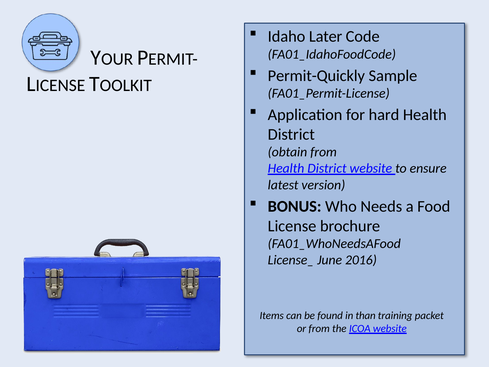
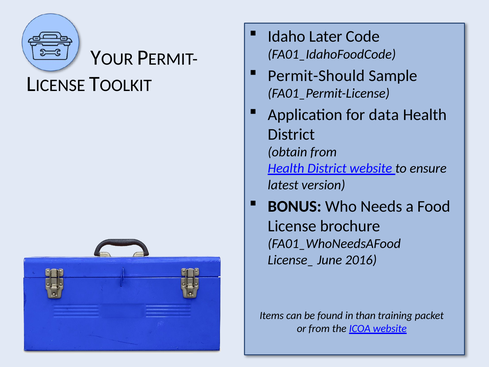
Permit-Quickly: Permit-Quickly -> Permit-Should (316, 76)
hard: hard -> data (384, 115)
